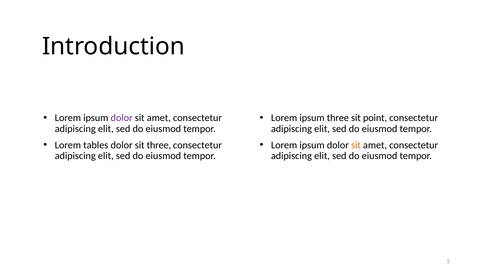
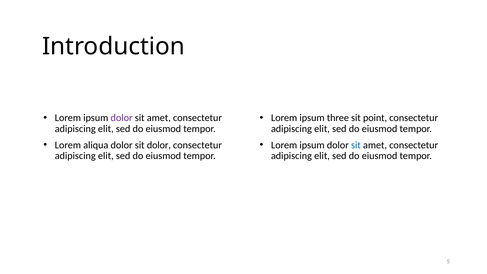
tables: tables -> aliqua (96, 145)
sit three: three -> dolor (159, 145)
sit colour: orange -> blue (356, 145)
